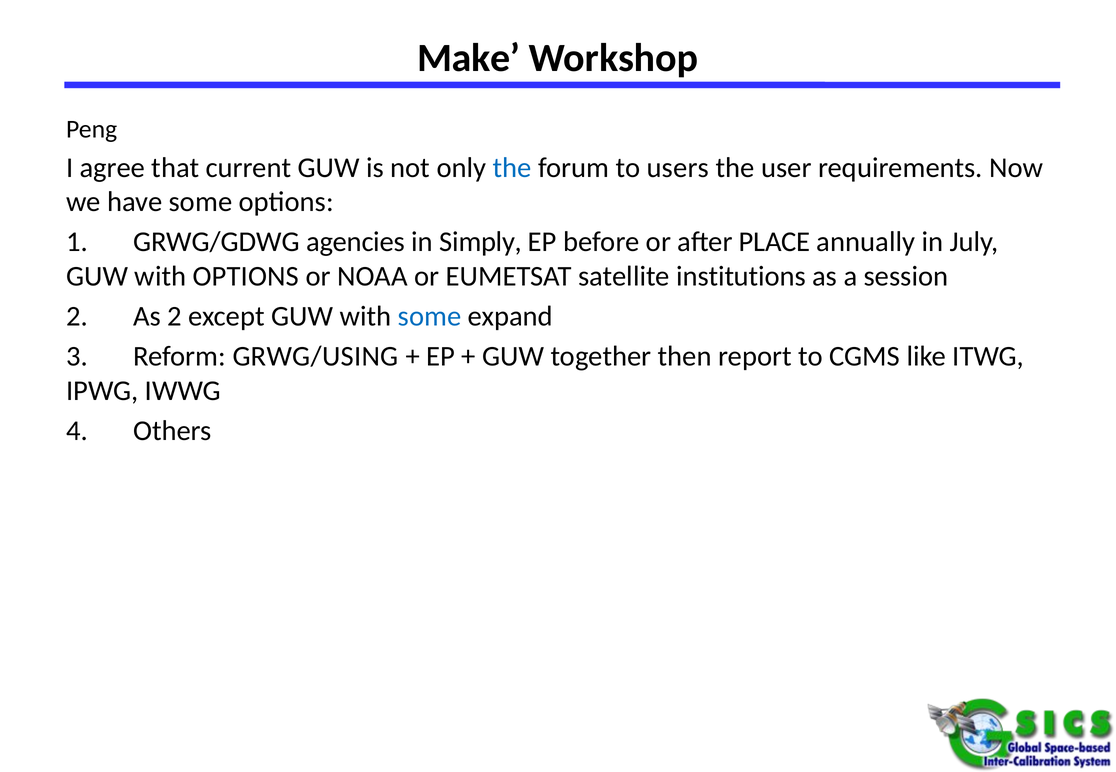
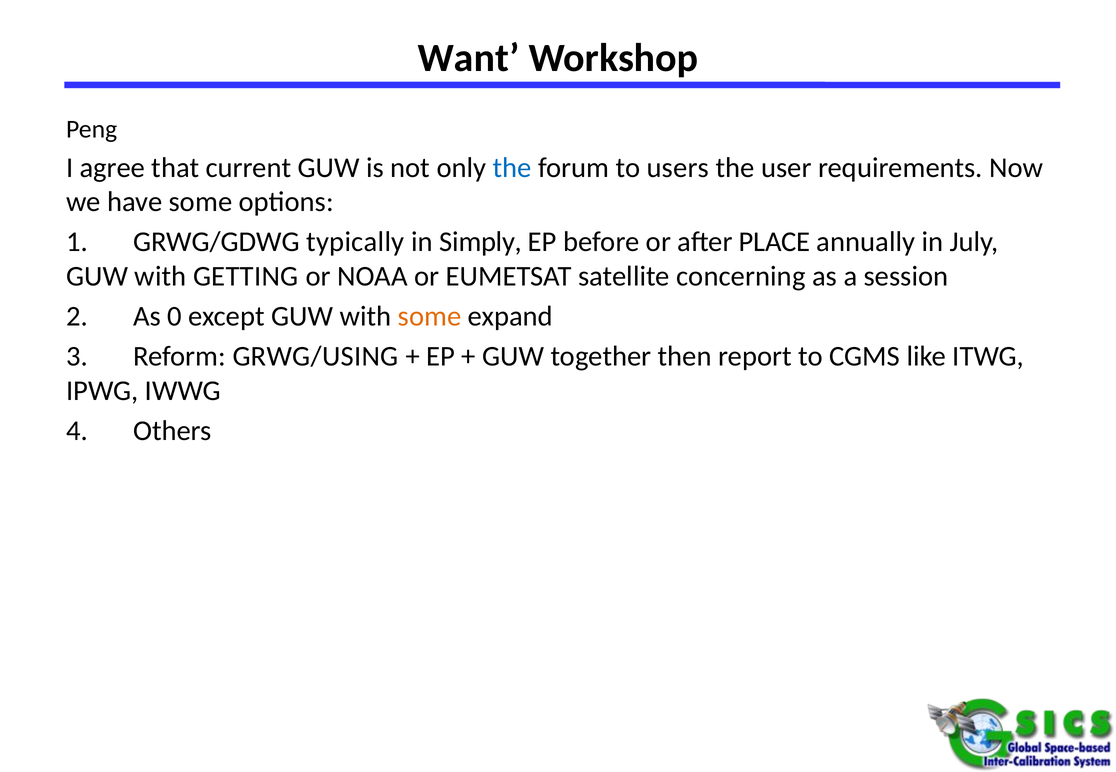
Make: Make -> Want (469, 58)
agencies: agencies -> typically (355, 242)
with OPTIONS: OPTIONS -> GETTING (246, 277)
institutions: institutions -> concerning (741, 277)
As 2: 2 -> 0 (175, 317)
some colour: blue -> orange (430, 317)
